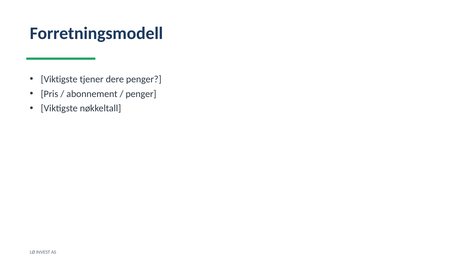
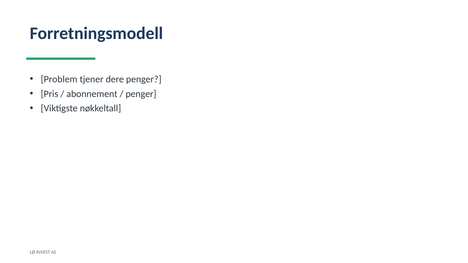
Viktigste: Viktigste -> Problem (59, 79)
